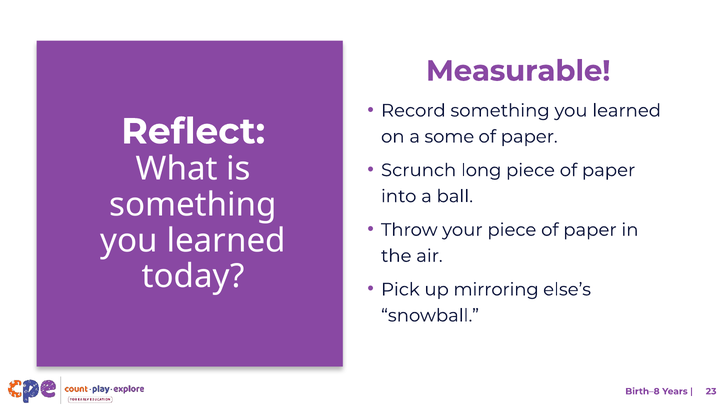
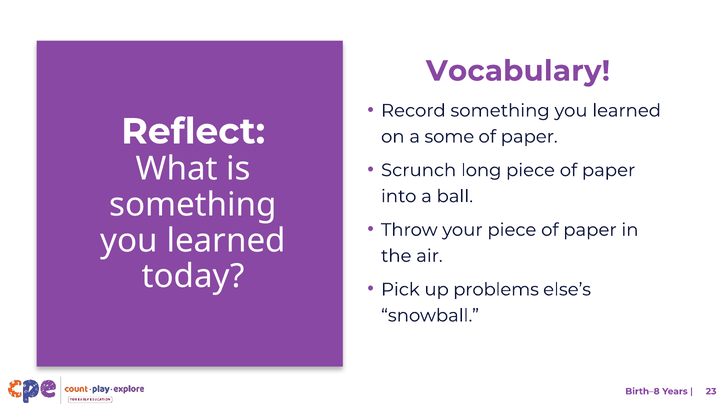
Measurable: Measurable -> Vocabulary (518, 71)
mirroring: mirroring -> problems (496, 290)
